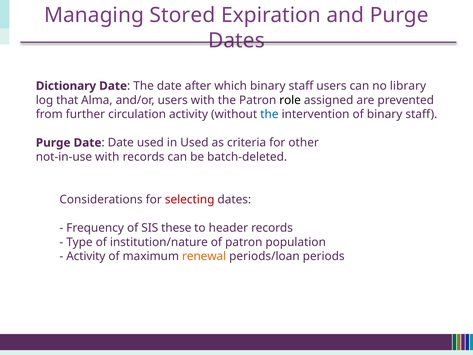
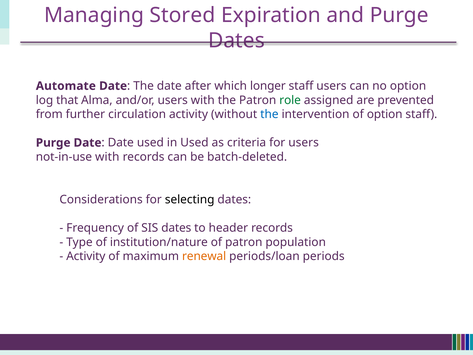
Dictionary: Dictionary -> Automate (66, 86)
which binary: binary -> longer (268, 86)
no library: library -> option (408, 86)
role colour: black -> green (290, 100)
of binary: binary -> option (385, 114)
for other: other -> users (304, 143)
selecting colour: red -> black (190, 199)
SIS these: these -> dates (176, 228)
